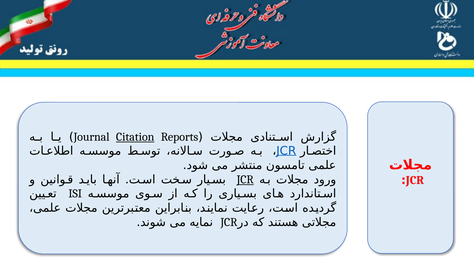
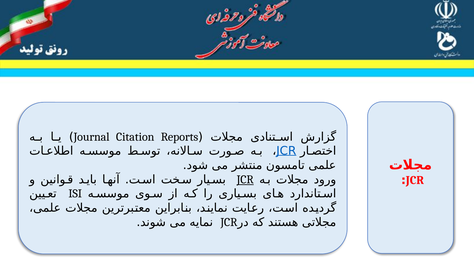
Citation underline: present -> none (135, 137)
